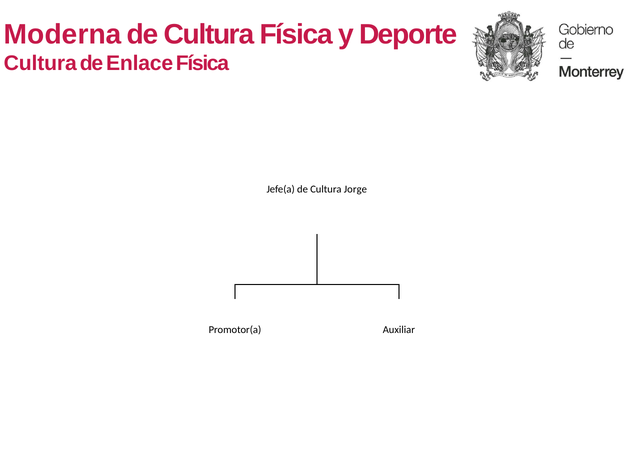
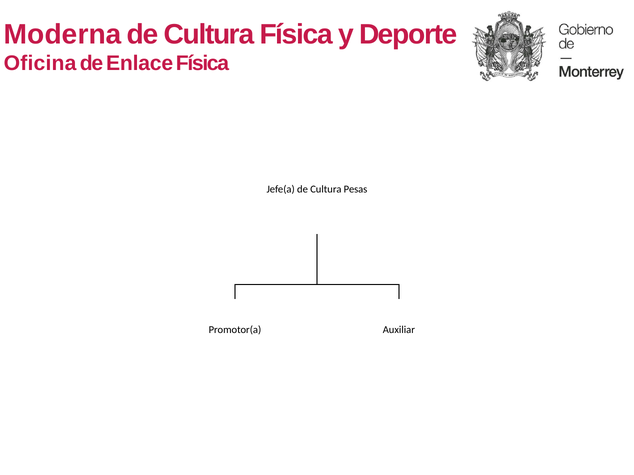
Cultura: Cultura -> Oficina (40, 64)
Jorge: Jorge -> Pesas (355, 189)
